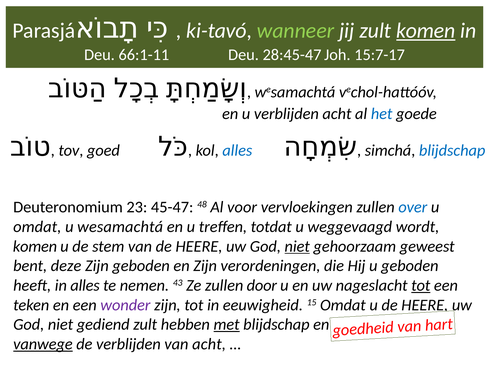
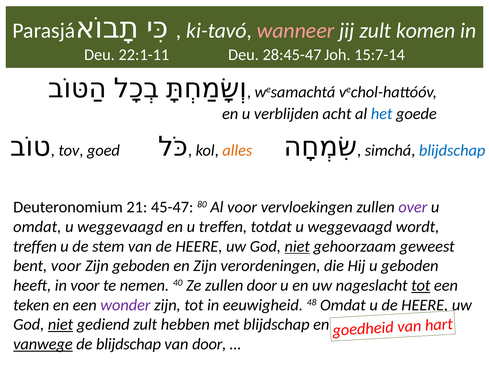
wanneer colour: light green -> pink (296, 31)
komen underline: present -> none (426, 31)
66:1-11: 66:1-11 -> 22:1-11 (144, 55)
15:7-17: 15:7-17 -> 15:7-14 (380, 55)
alles colour: blue -> orange (237, 150)
23: 23 -> 21 (137, 207)
48: 48 -> 80 (202, 204)
over colour: blue -> purple (413, 207)
wesamachtá: wesamachtá -> weggevaagd (120, 227)
komen: komen -> treffen (35, 246)
bent deze: deze -> voor (66, 266)
in alles: alles -> voor (85, 285)
43: 43 -> 40 (178, 283)
15: 15 -> 48 (312, 302)
niet underline: none -> present (61, 324)
met underline: present -> none (227, 324)
de verblijden: verblijden -> blijdschap (129, 344)
van acht: acht -> door (209, 344)
